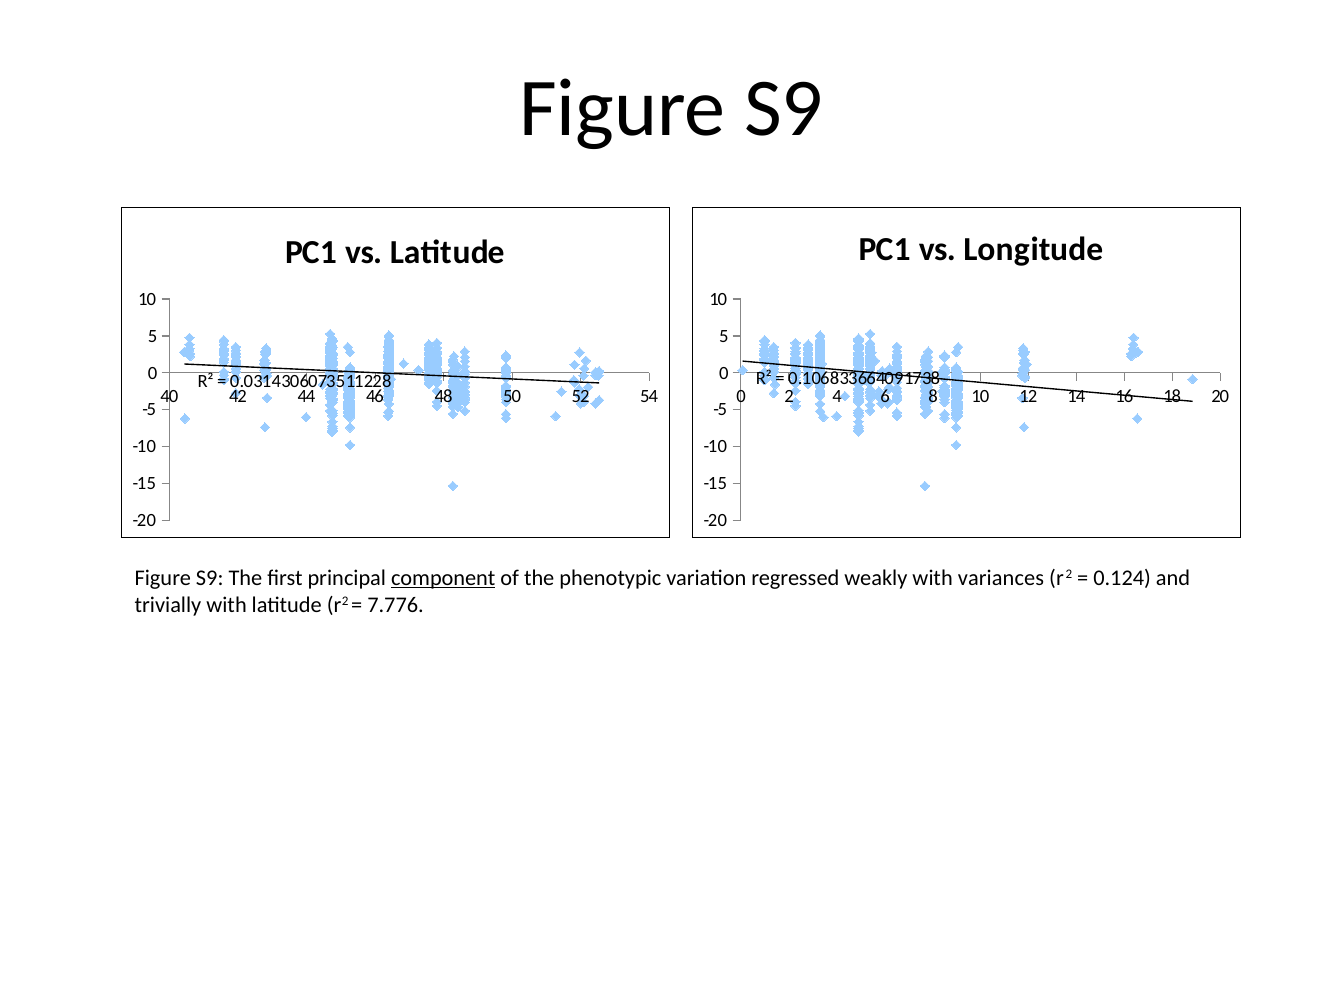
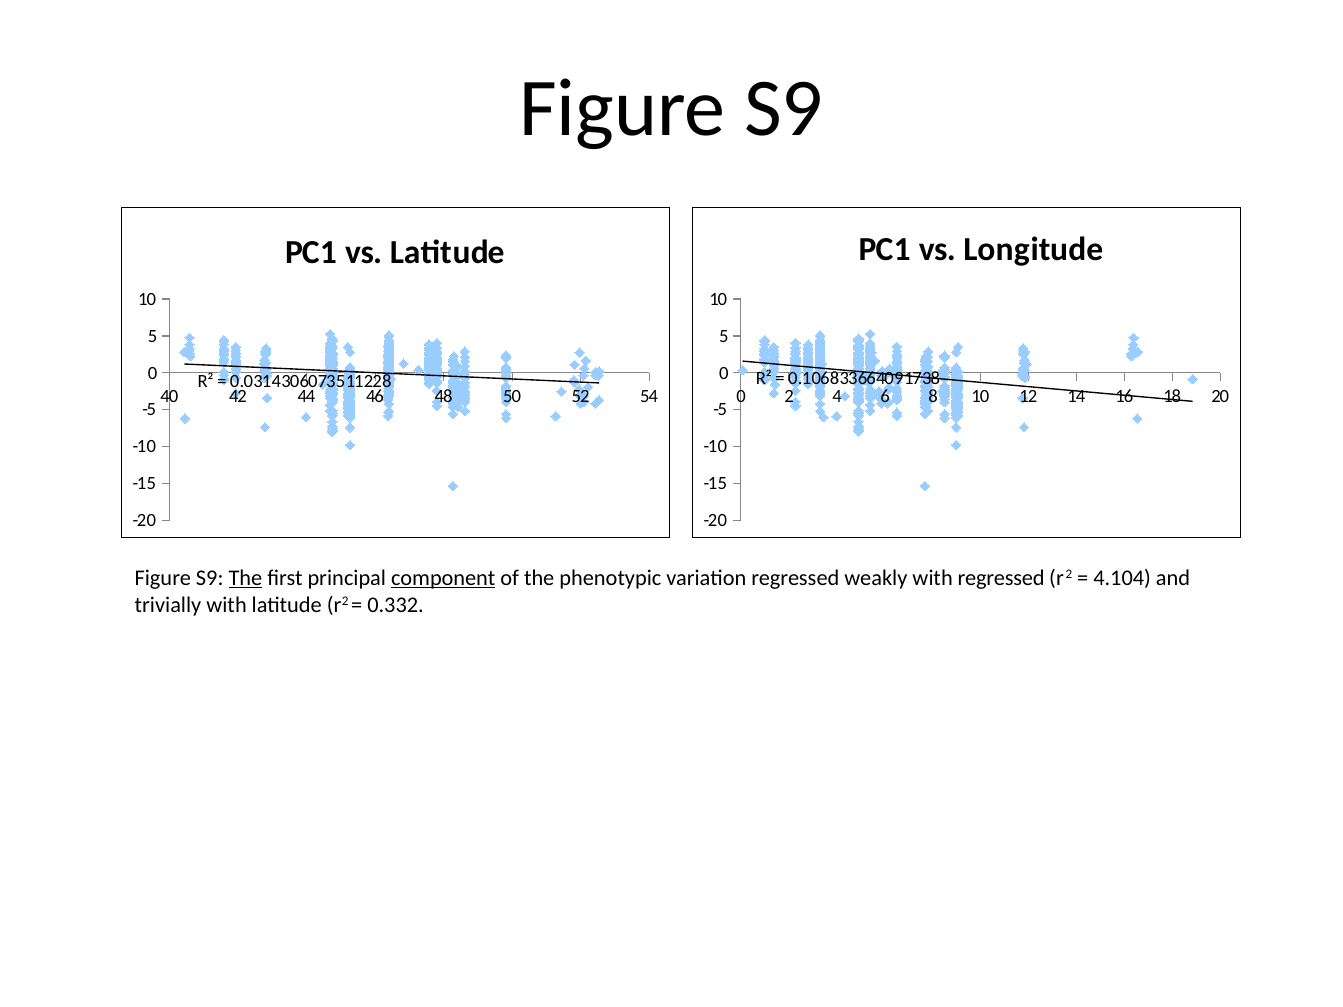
The underline: none -> present (245, 578)
with variances: variances -> regressed (1001, 578)
0.124: 0.124 -> 4.104 (1122, 578)
7.776: 7.776 -> 0.332 (396, 605)
